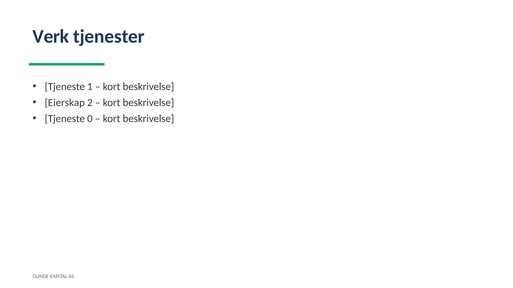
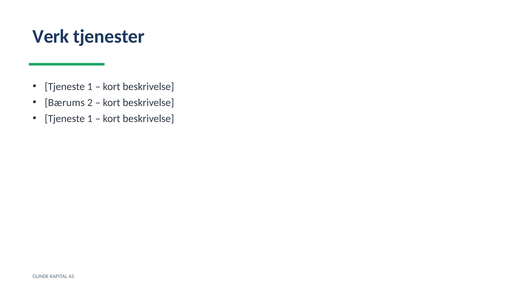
Eierskap: Eierskap -> Bærums (65, 103)
0: 0 -> 1 (90, 119)
